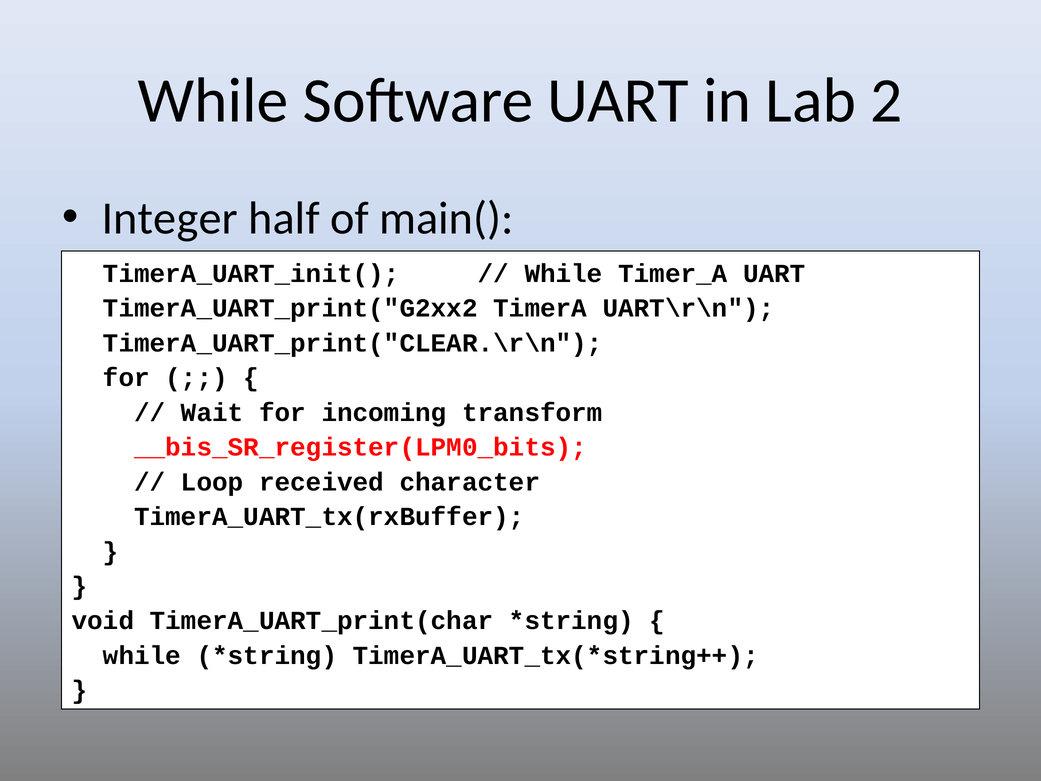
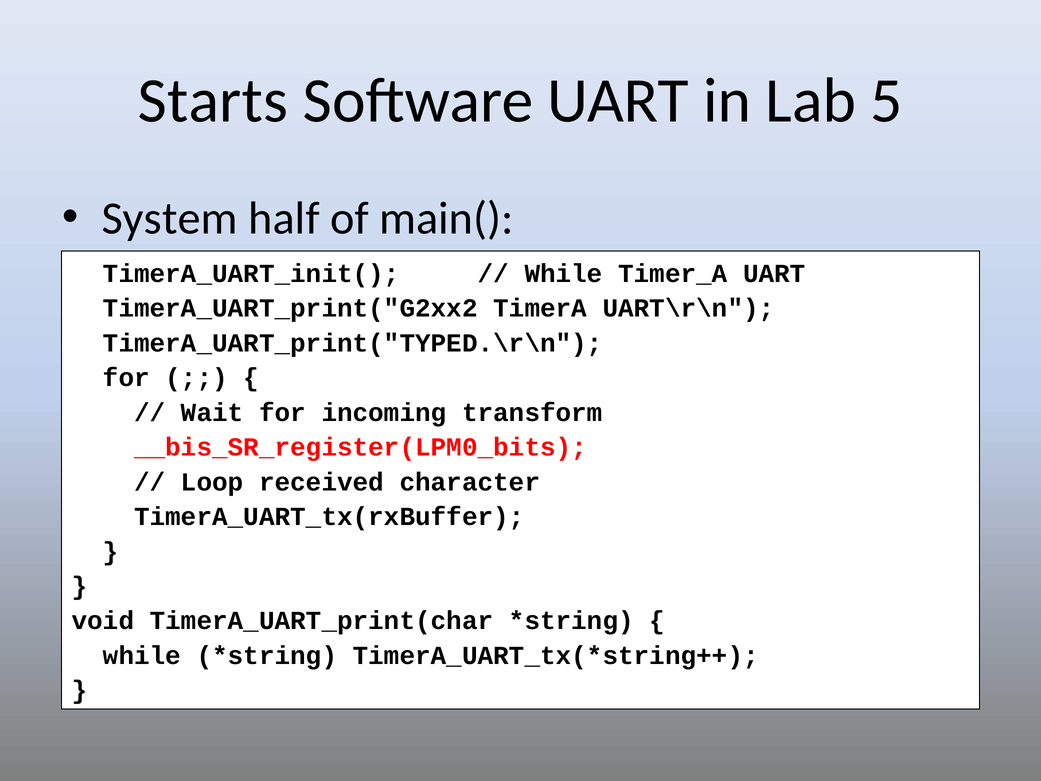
While: While -> Starts (213, 101)
2: 2 -> 5 (887, 101)
Integer: Integer -> System (170, 218)
TimerA_UART_print("CLEAR.\r\n: TimerA_UART_print("CLEAR.\r\n -> TimerA_UART_print("TYPED.\r\n (353, 343)
